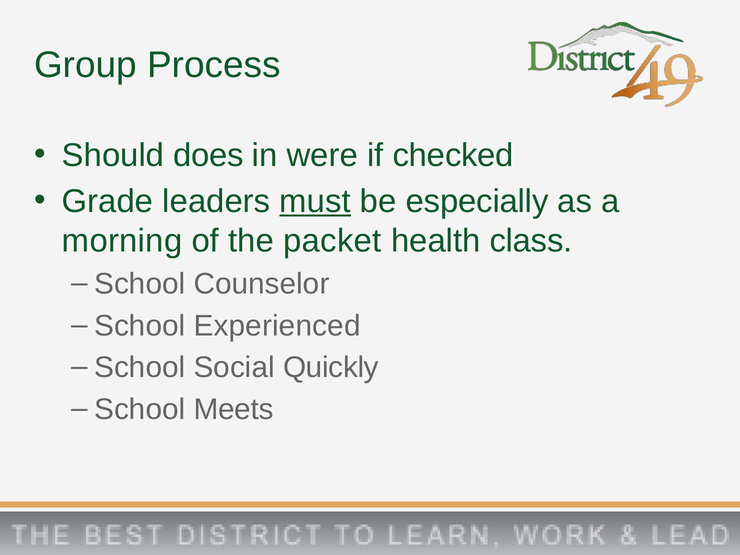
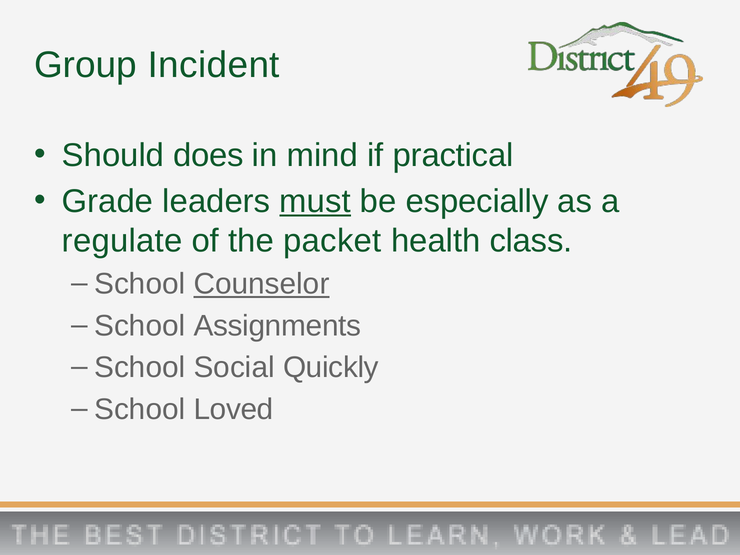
Process: Process -> Incident (214, 65)
were: were -> mind (322, 155)
checked: checked -> practical (453, 155)
morning: morning -> regulate (122, 241)
Counselor underline: none -> present (262, 284)
Experienced: Experienced -> Assignments (277, 326)
Meets: Meets -> Loved (234, 409)
